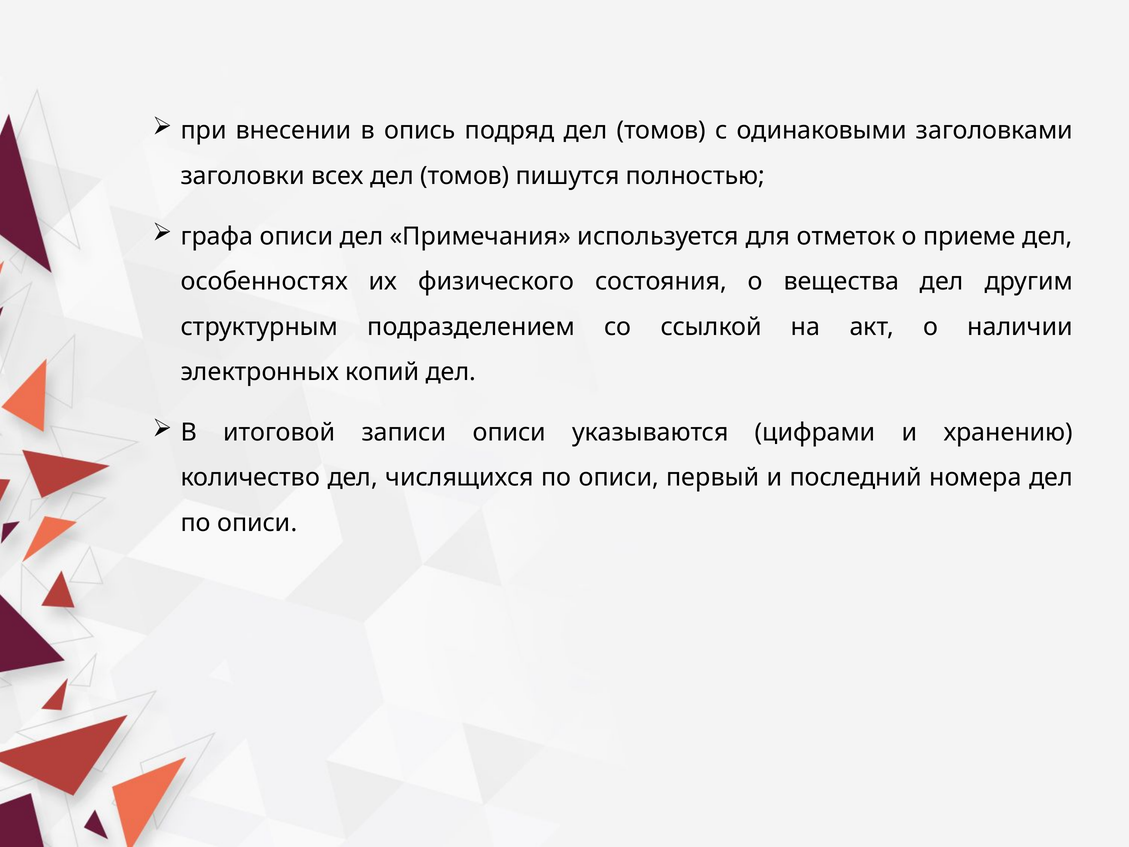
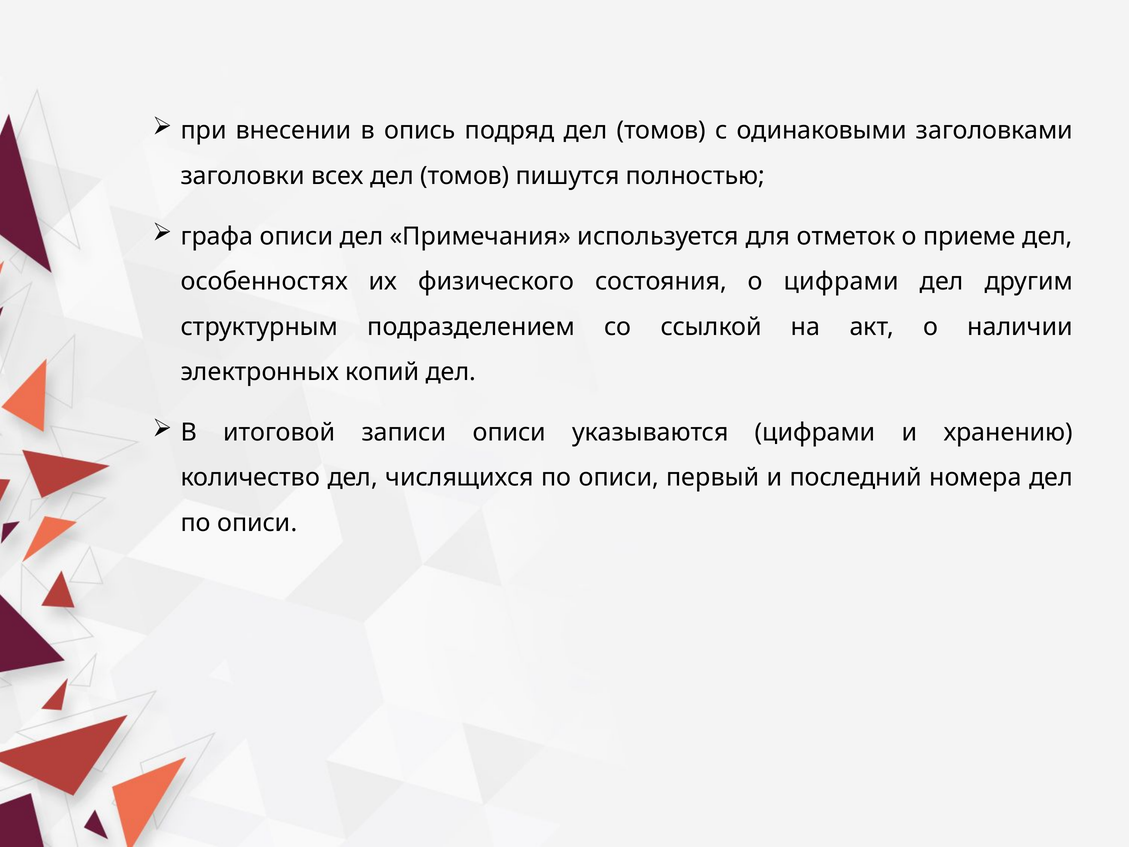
о вещества: вещества -> цифрами (841, 282)
